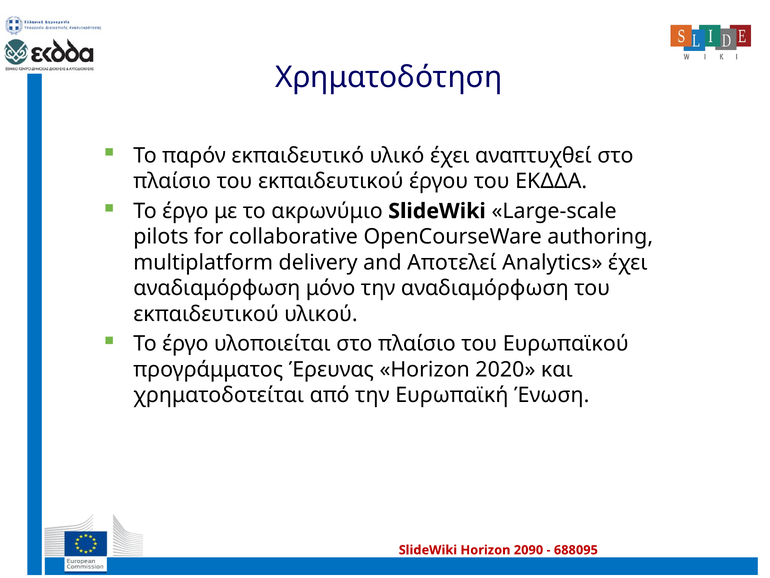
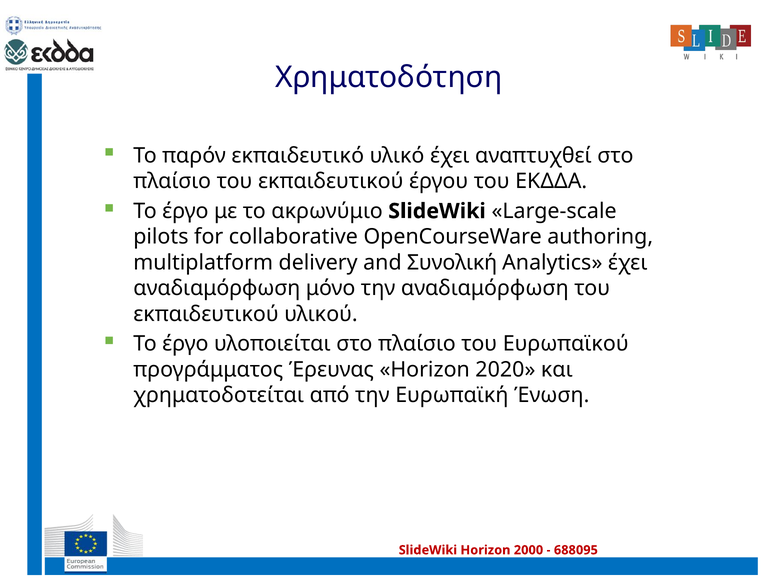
Αποτελεί: Αποτελεί -> Συνολική (452, 262)
2090: 2090 -> 2000 (528, 550)
